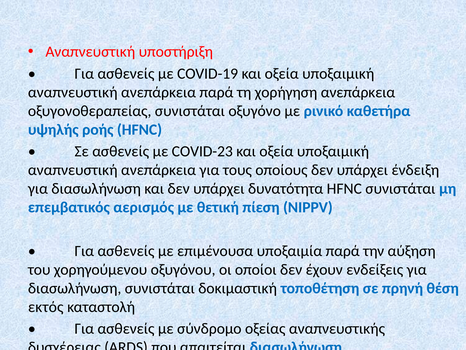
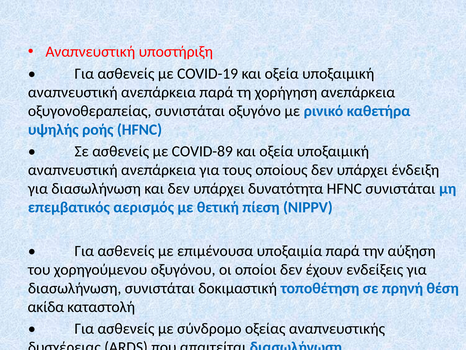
COVID-23: COVID-23 -> COVID-89 (202, 151)
εκτός: εκτός -> ακίδα (46, 306)
